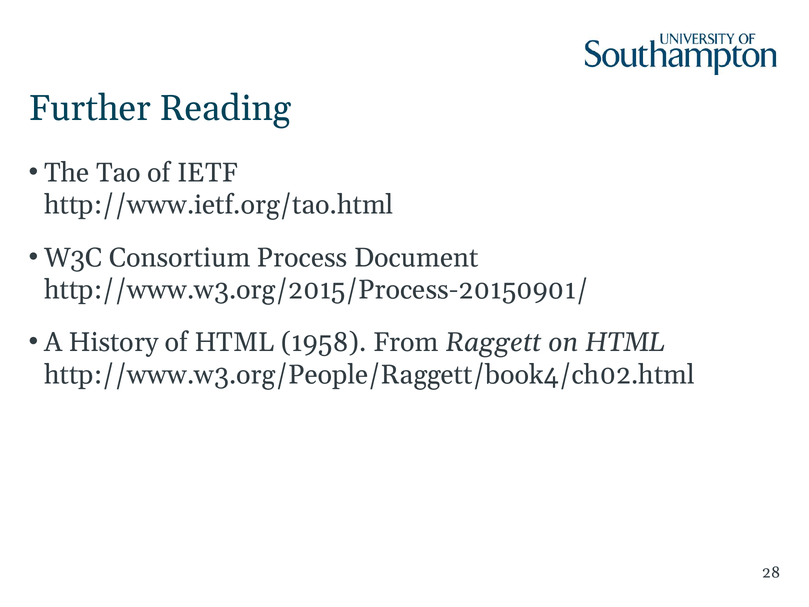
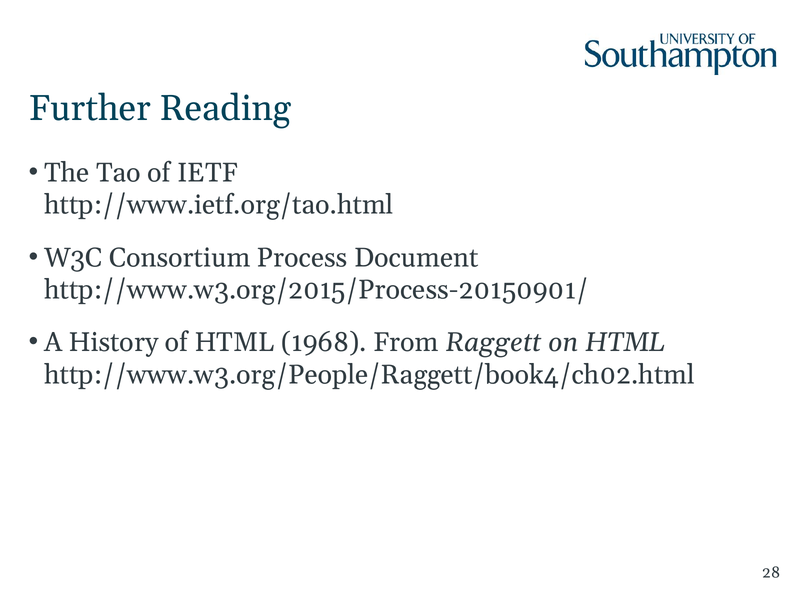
1958: 1958 -> 1968 (324, 342)
